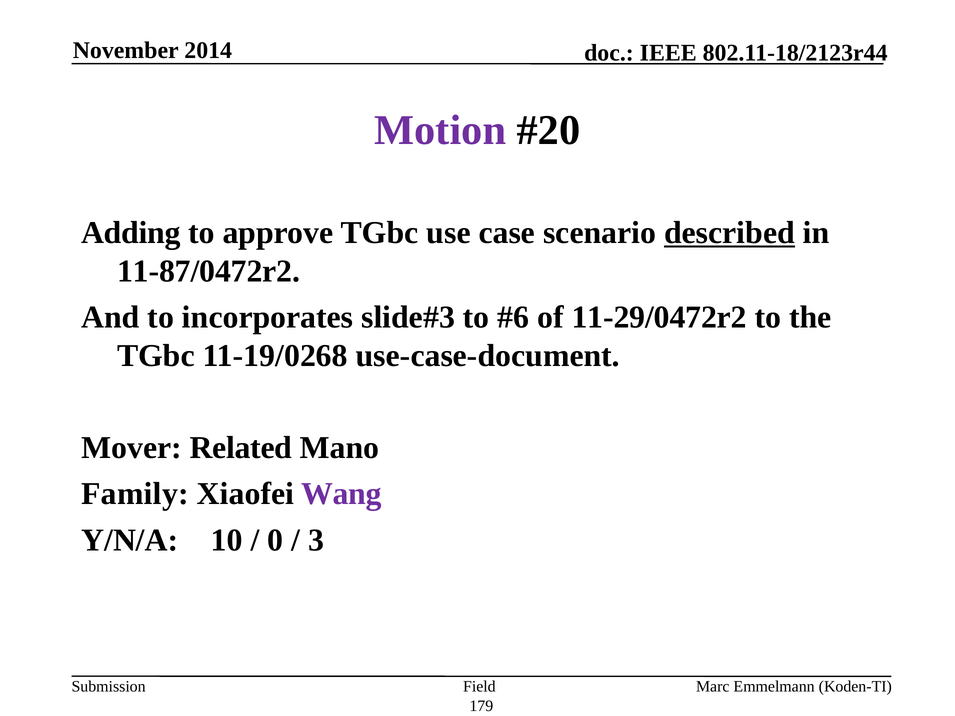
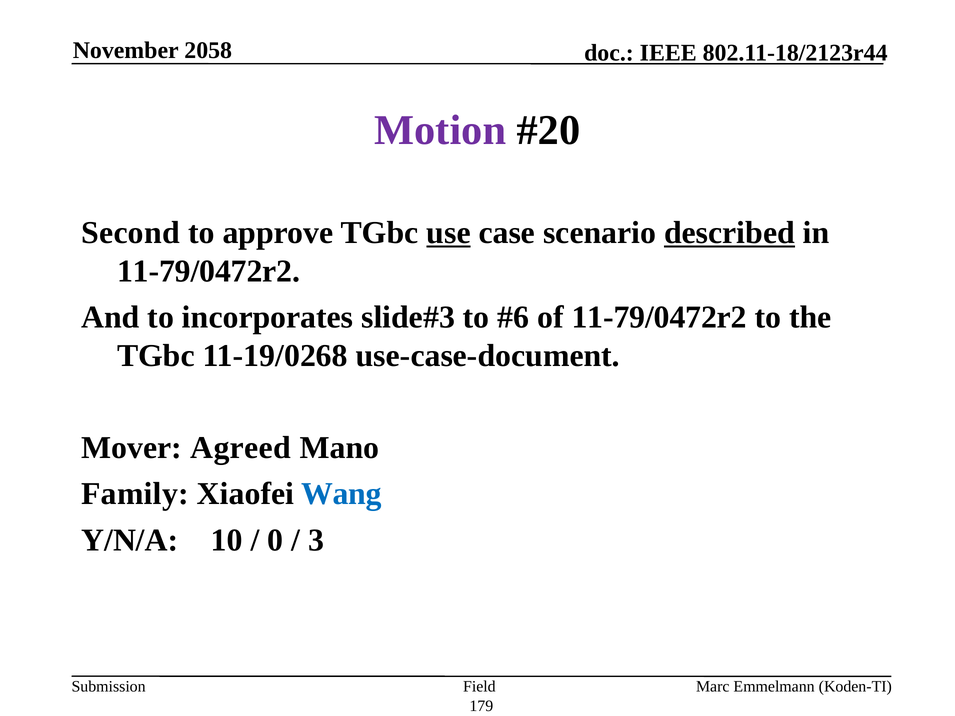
2014: 2014 -> 2058 (208, 51)
Adding: Adding -> Second (131, 233)
use underline: none -> present (449, 233)
11-87/0472r2: 11-87/0472r2 -> 11-79/0472r2 (209, 271)
of 11-29/0472r2: 11-29/0472r2 -> 11-79/0472r2 (659, 317)
Related: Related -> Agreed (241, 448)
Wang colour: purple -> blue (341, 494)
